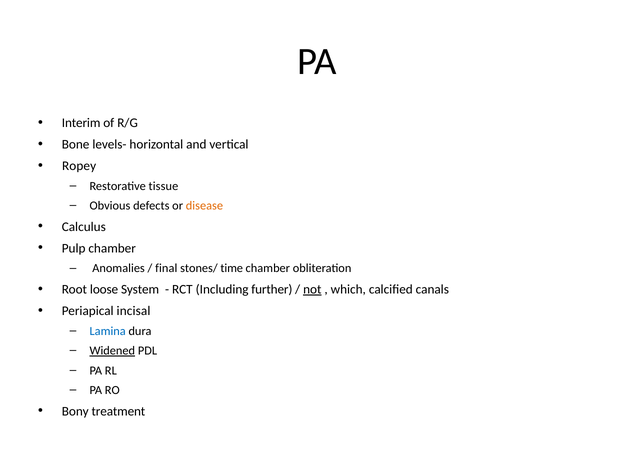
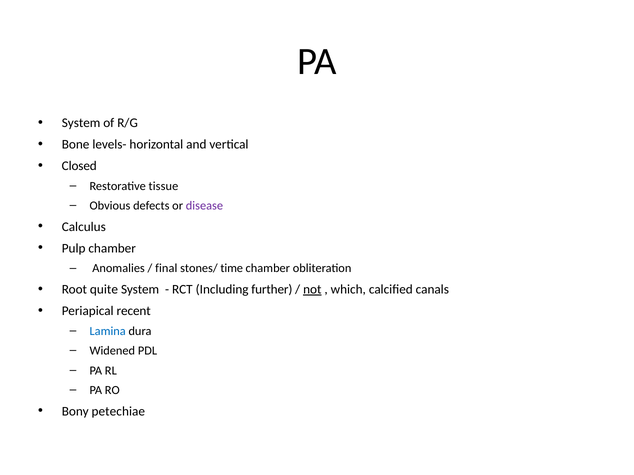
Interim: Interim -> System (81, 123)
Ropey: Ropey -> Closed (79, 166)
disease colour: orange -> purple (204, 206)
loose: loose -> quite (104, 290)
incisal: incisal -> recent (134, 311)
Widened underline: present -> none (112, 351)
treatment: treatment -> petechiae (118, 412)
